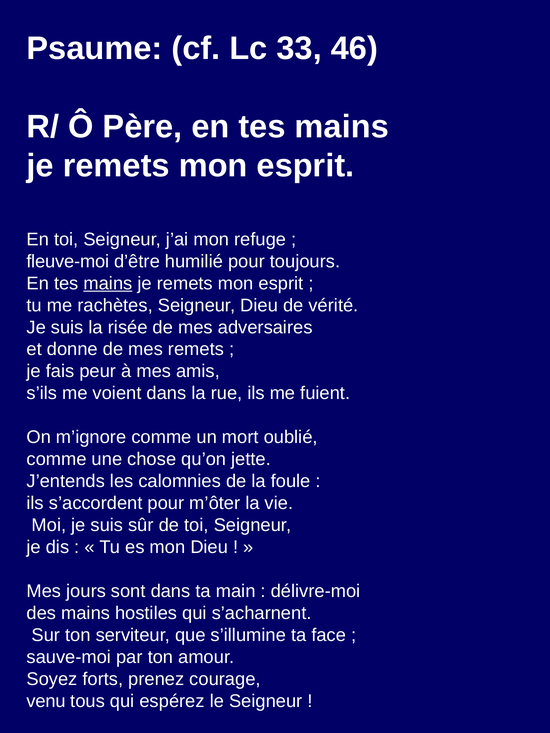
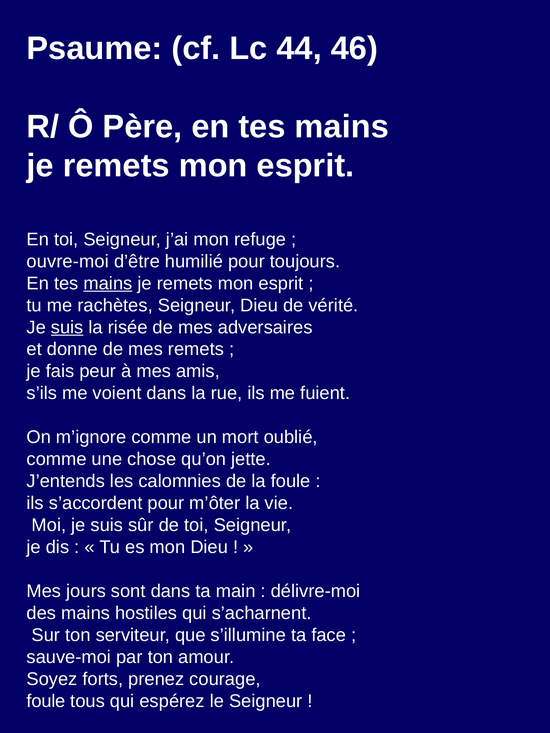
33: 33 -> 44 (299, 49)
fleuve-moi: fleuve-moi -> ouvre-moi (68, 261)
suis underline: none -> present (67, 327)
venu: venu -> foule (46, 701)
